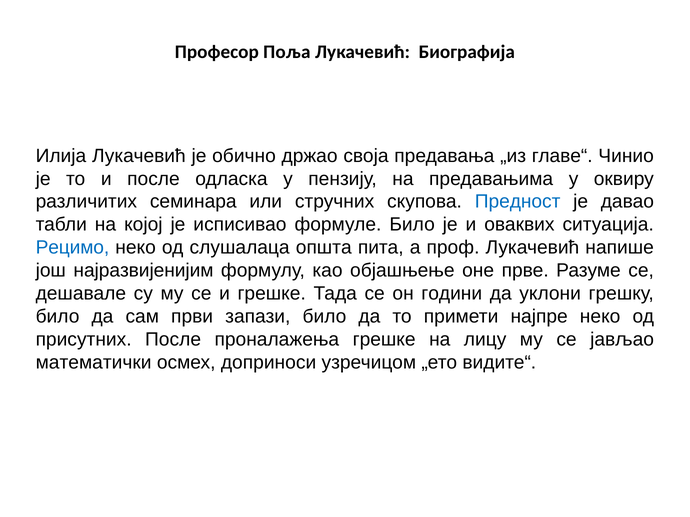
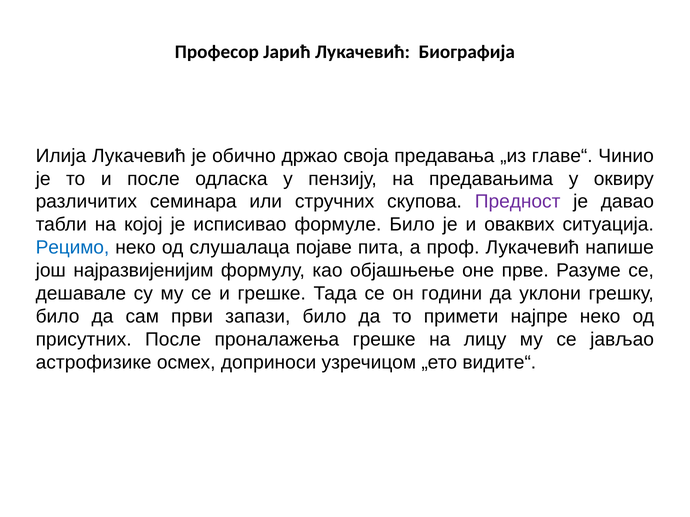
Поља: Поља -> Јарић (287, 52)
Предност colour: blue -> purple (518, 202)
општа: општа -> појаве (324, 248)
математички: математички -> астрофизике (94, 363)
